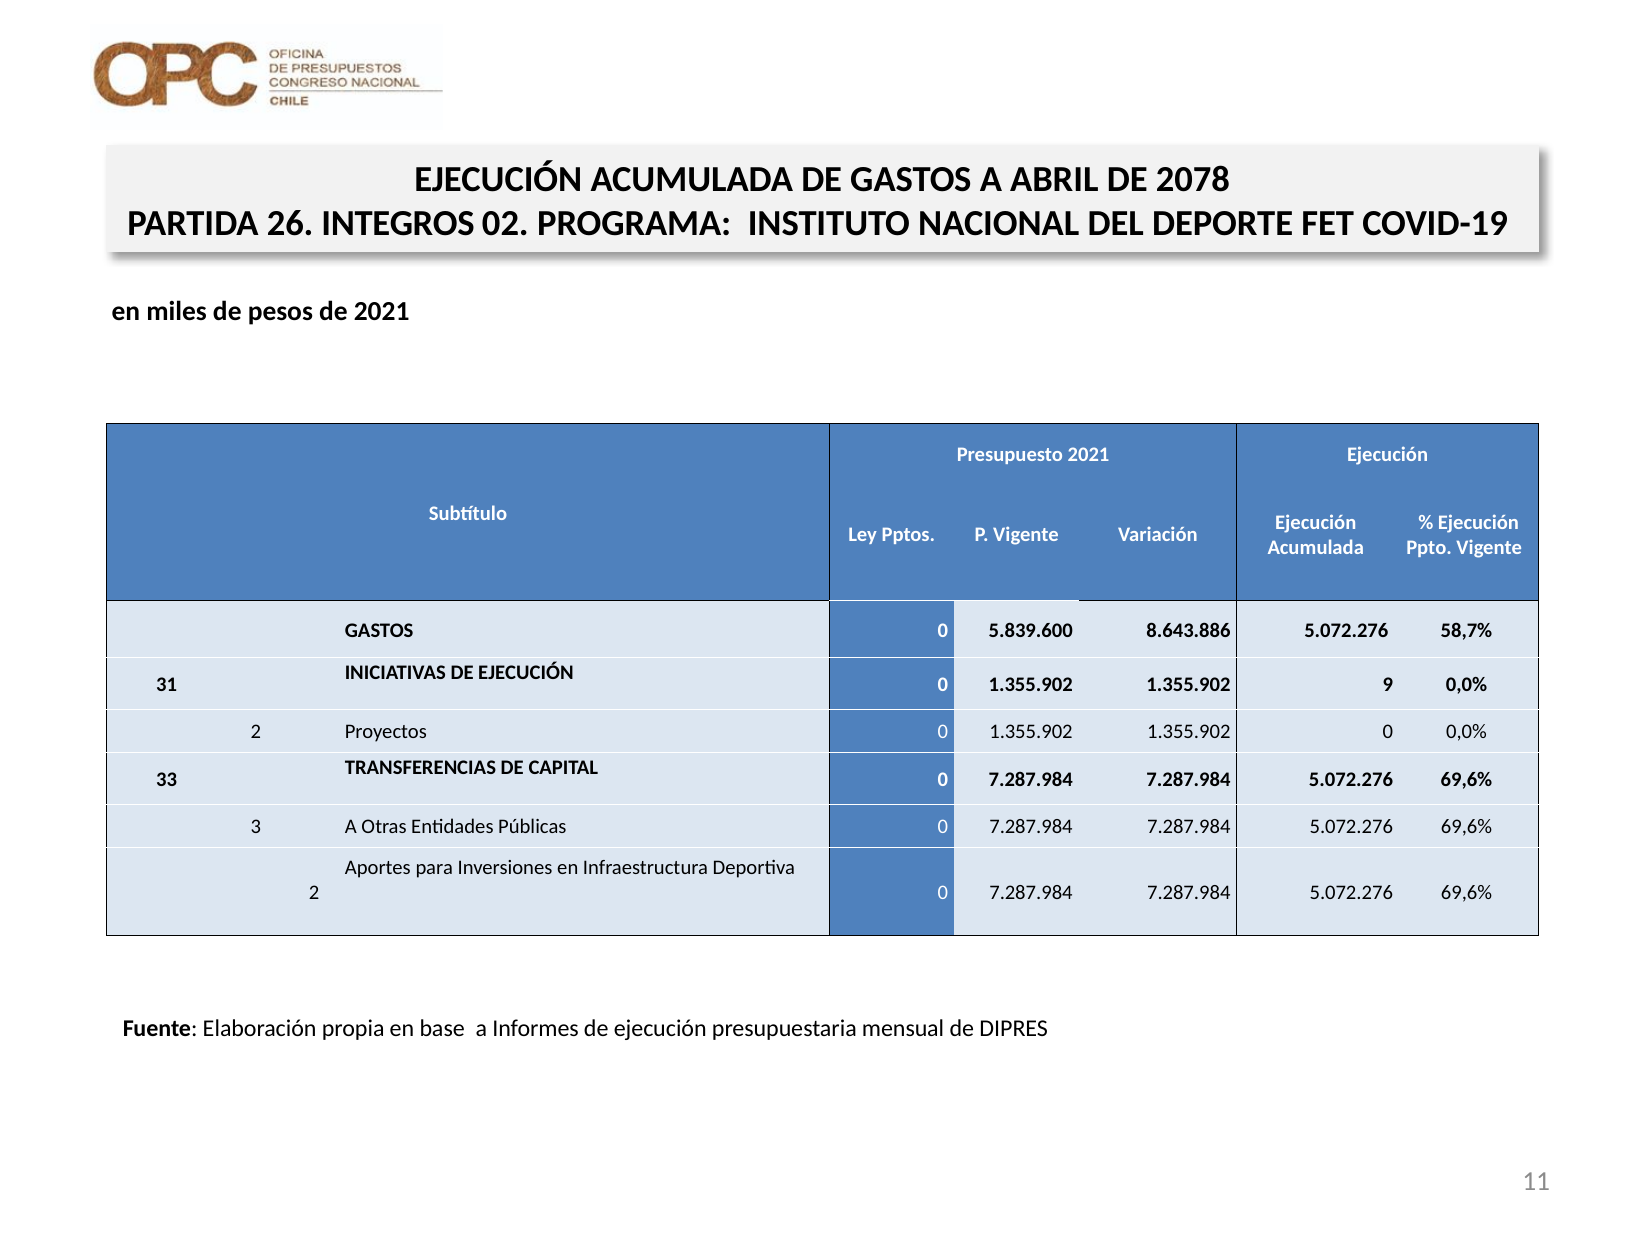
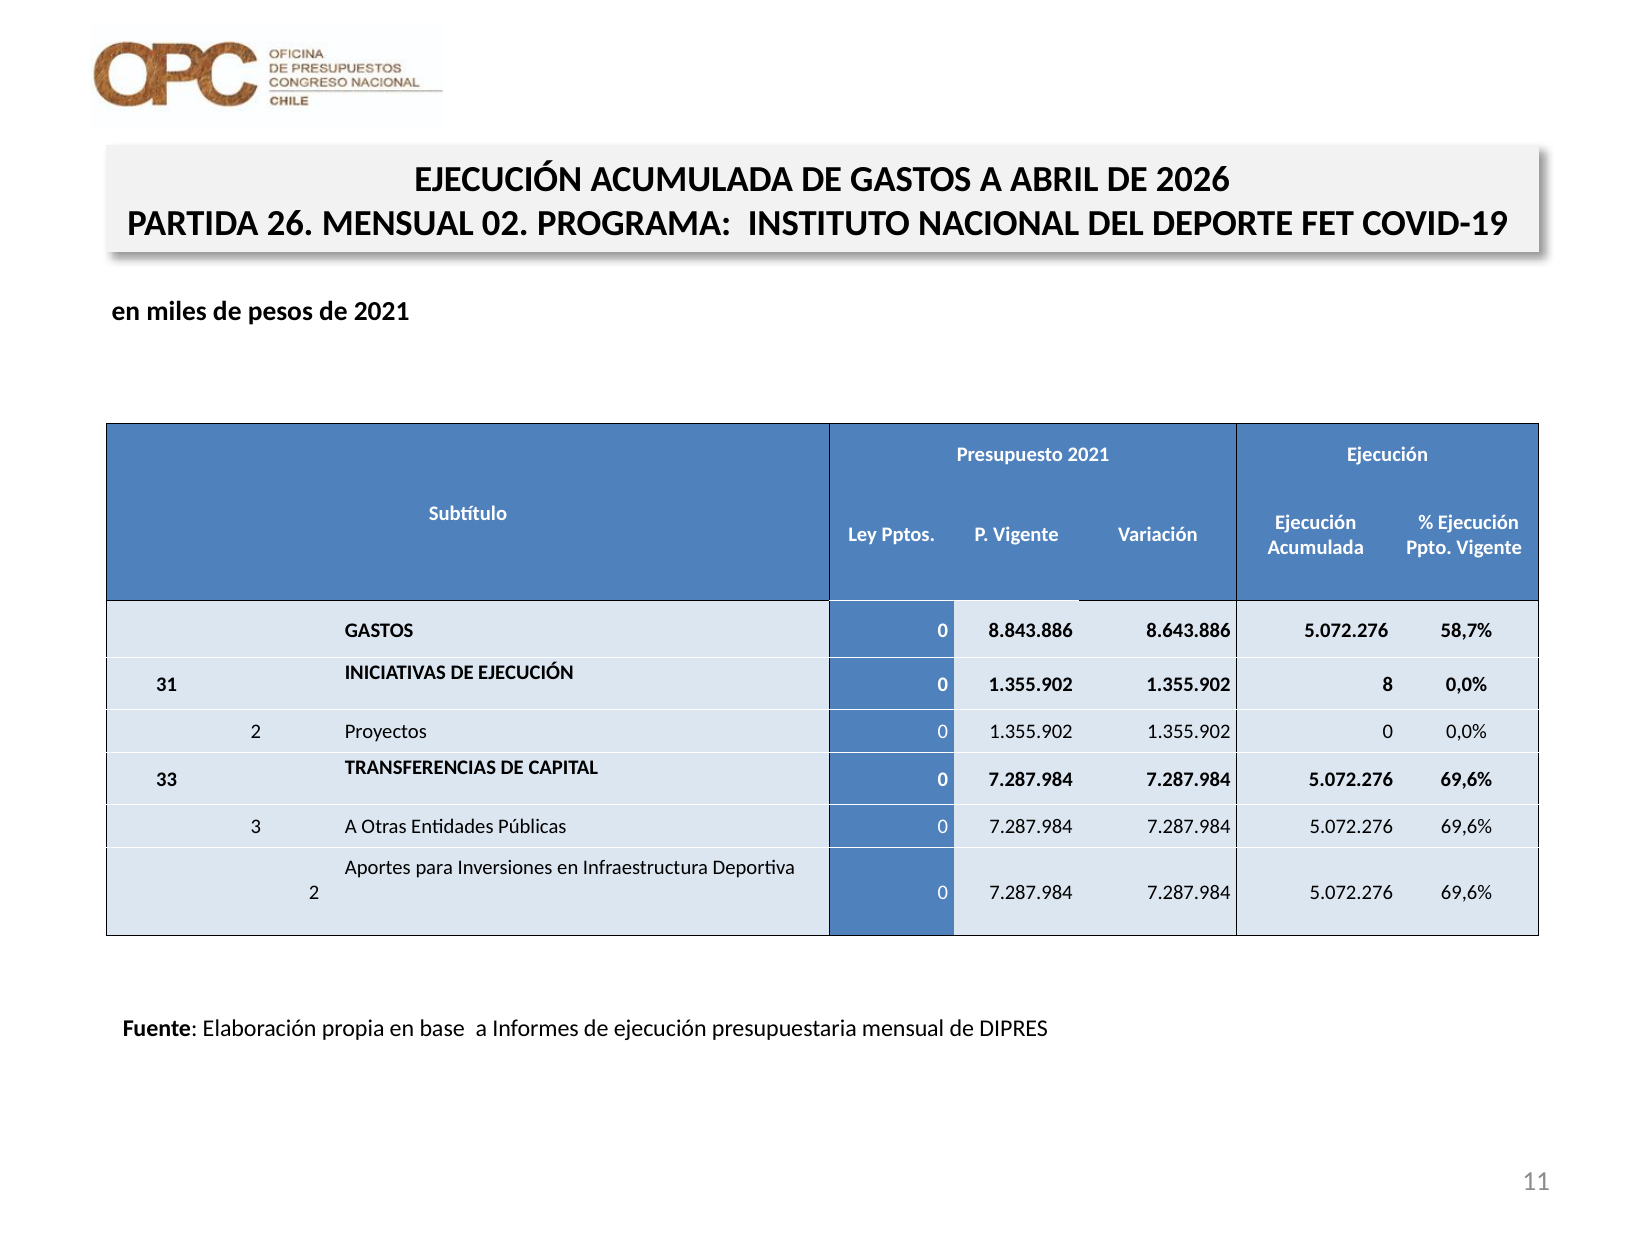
2078: 2078 -> 2026 (1193, 179)
26 INTEGROS: INTEGROS -> MENSUAL (398, 223)
5.839.600: 5.839.600 -> 8.843.886 (1031, 630)
9: 9 -> 8 (1388, 685)
